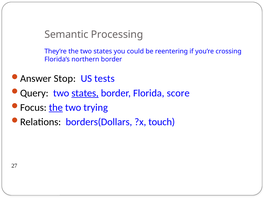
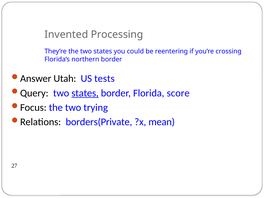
Semantic: Semantic -> Invented (66, 34)
Stop: Stop -> Utah (65, 79)
the underline: present -> none (56, 107)
borders(Dollars: borders(Dollars -> borders(Private (99, 122)
touch: touch -> mean (162, 122)
